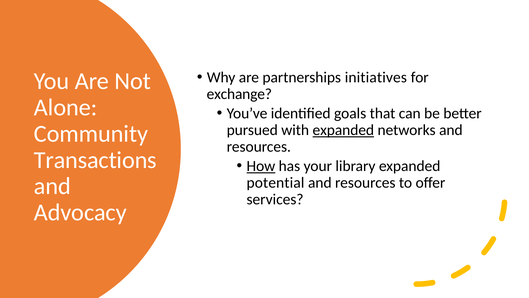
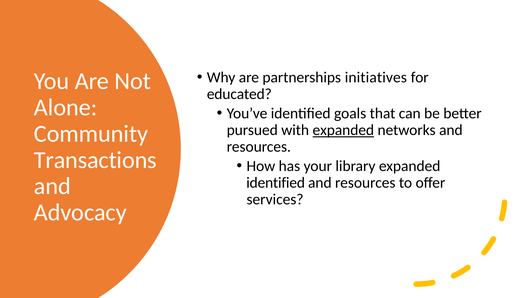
exchange: exchange -> educated (239, 94)
How underline: present -> none (261, 166)
potential: potential -> identified (276, 183)
